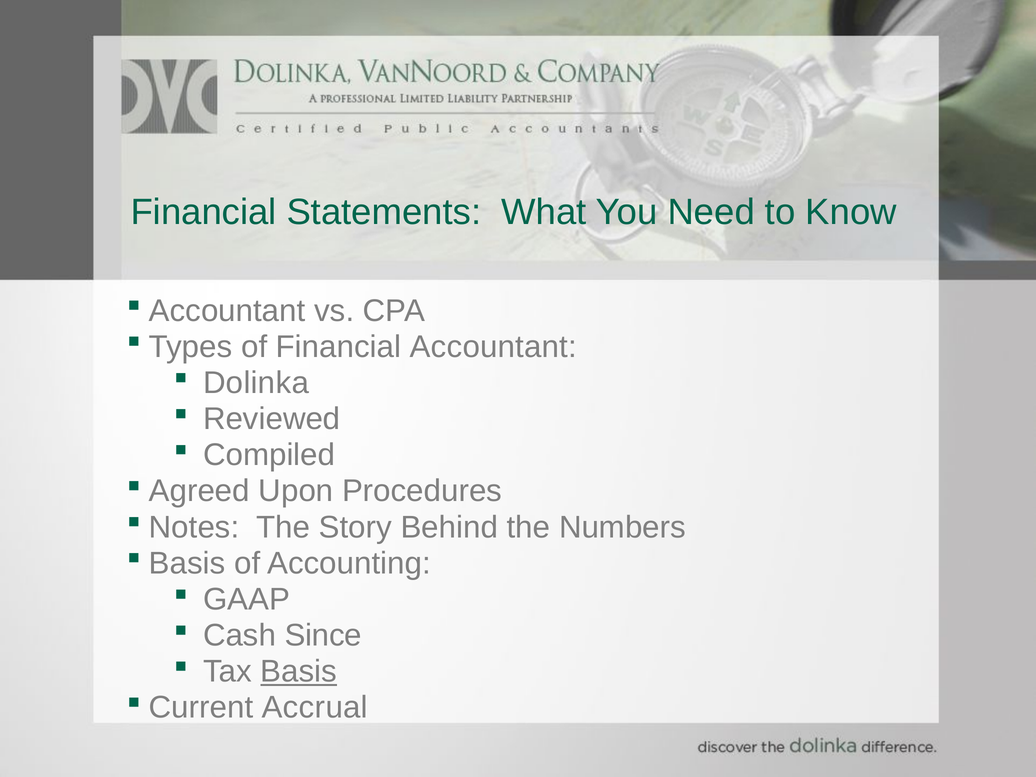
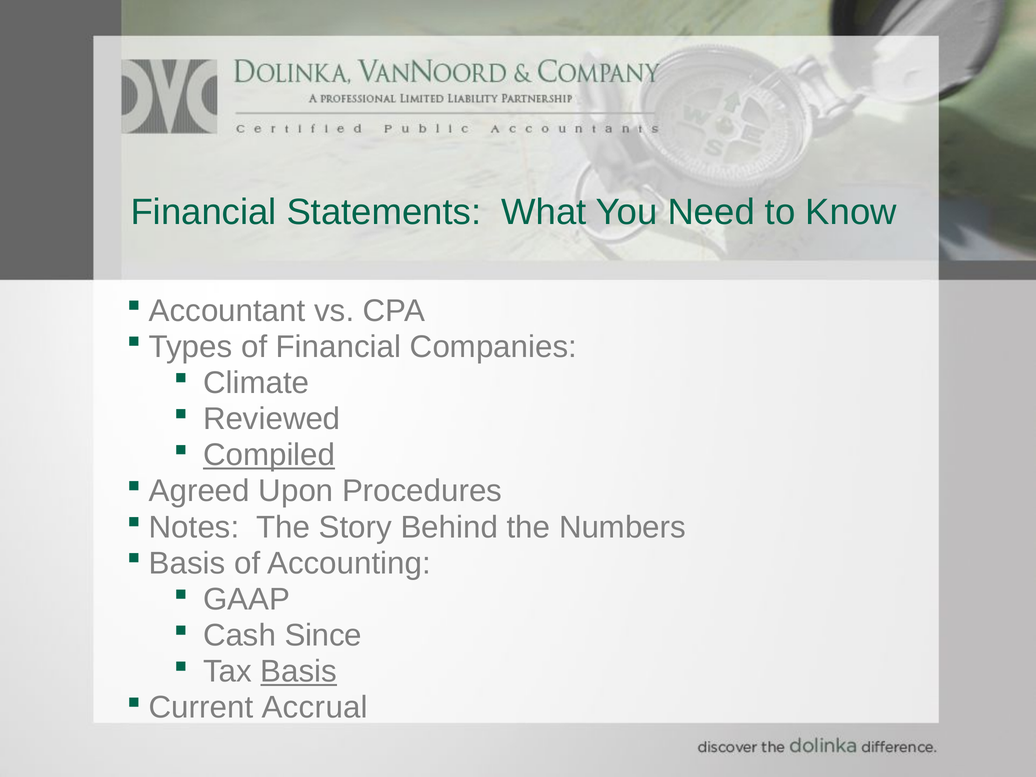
Accountant: Accountant -> Companies (493, 347)
Dolinka: Dolinka -> Climate (256, 383)
Compiled underline: none -> present (269, 455)
